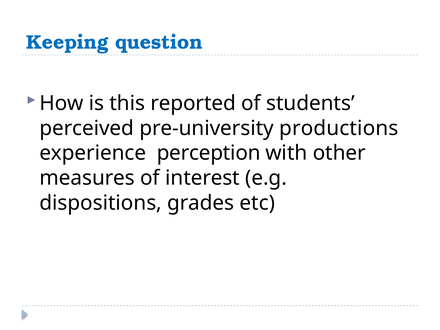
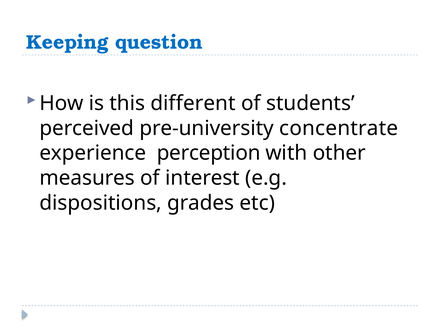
reported: reported -> different (193, 103)
productions: productions -> concentrate (339, 128)
